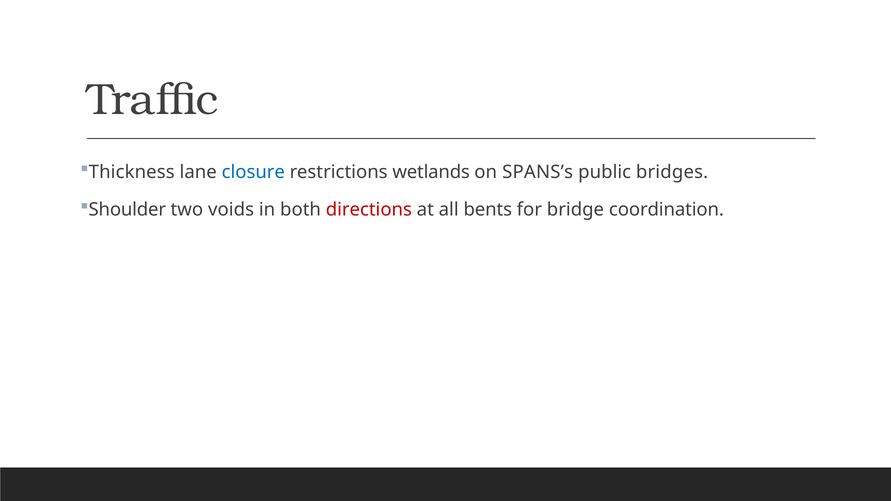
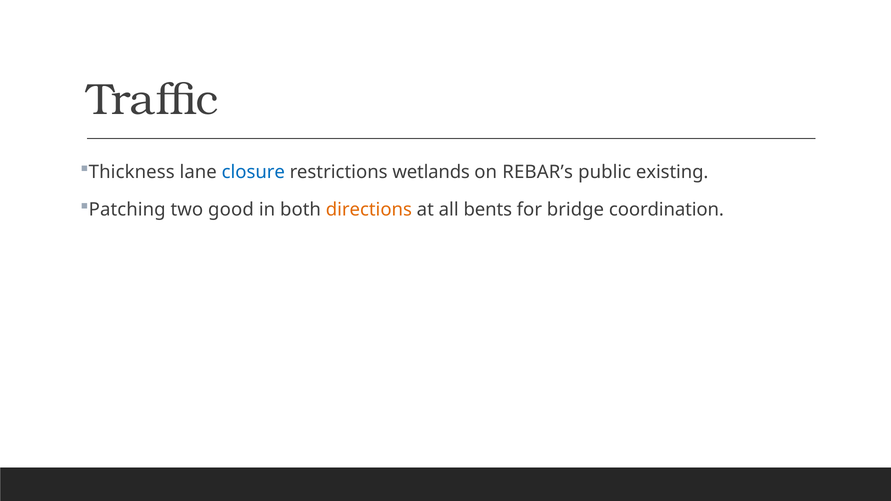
SPANS’s: SPANS’s -> REBAR’s (538, 172)
bridges: bridges -> existing (672, 172)
Shoulder: Shoulder -> Patching (127, 210)
voids: voids -> good (231, 210)
directions colour: red -> orange (369, 210)
